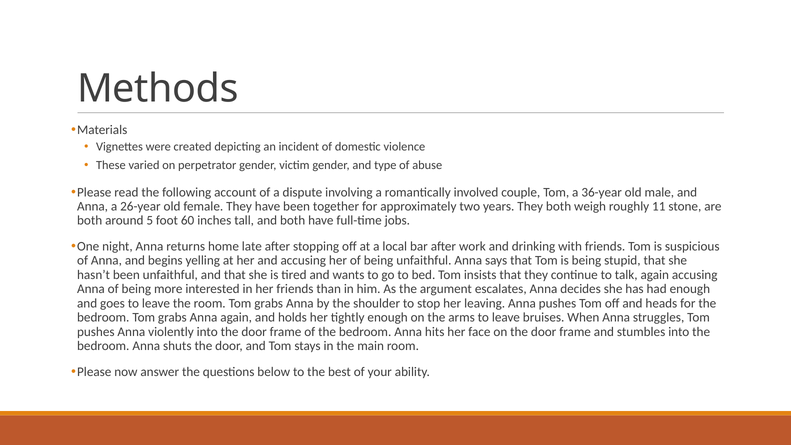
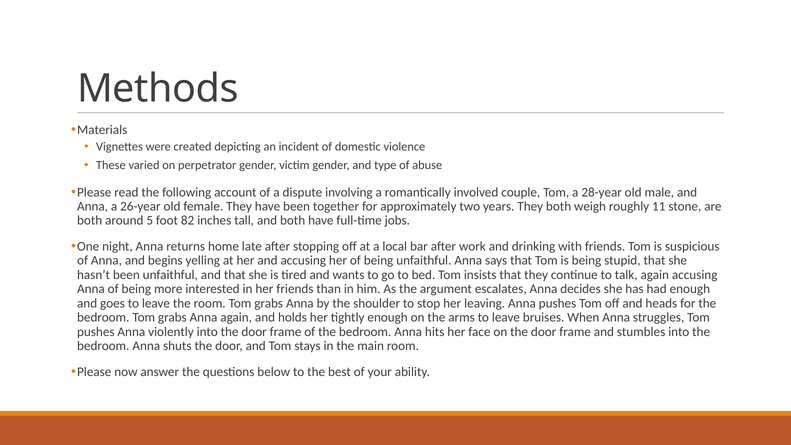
36-year: 36-year -> 28-year (602, 192)
60: 60 -> 82 (188, 221)
